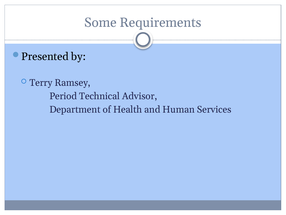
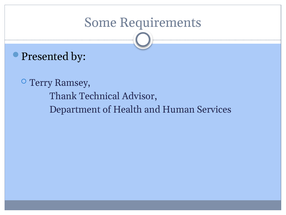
Period: Period -> Thank (63, 96)
